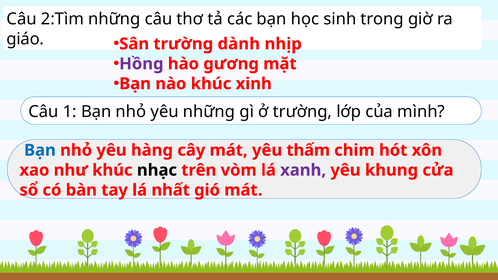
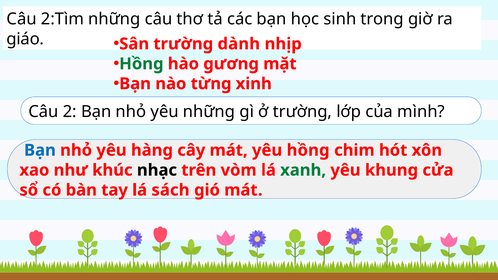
Hồng colour: purple -> green (141, 64)
nào khúc: khúc -> từng (211, 84)
1: 1 -> 2 (70, 112)
yêu thấm: thấm -> hồng (308, 150)
xanh colour: purple -> green (303, 170)
nhất: nhất -> sách (170, 190)
